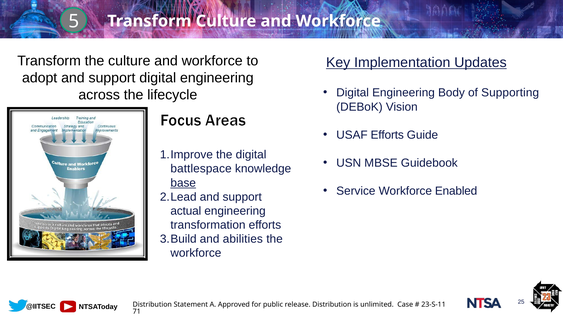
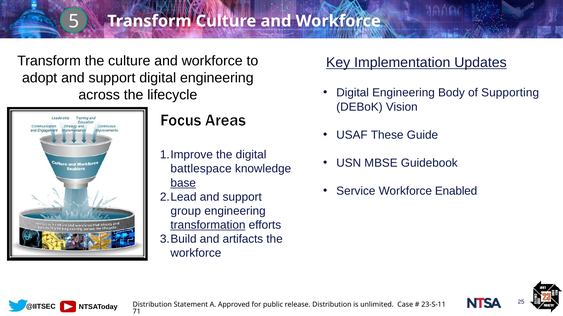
USAF Efforts: Efforts -> These (387, 135)
actual: actual -> group (186, 211)
transformation underline: none -> present (208, 225)
abilities: abilities -> artifacts (243, 240)
